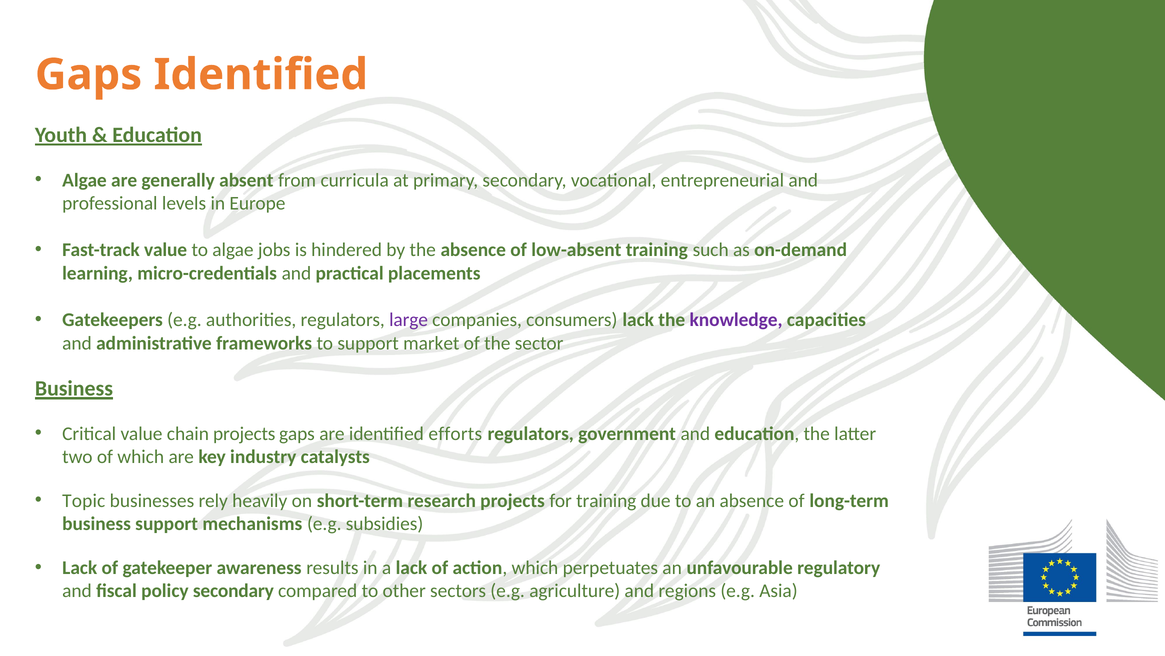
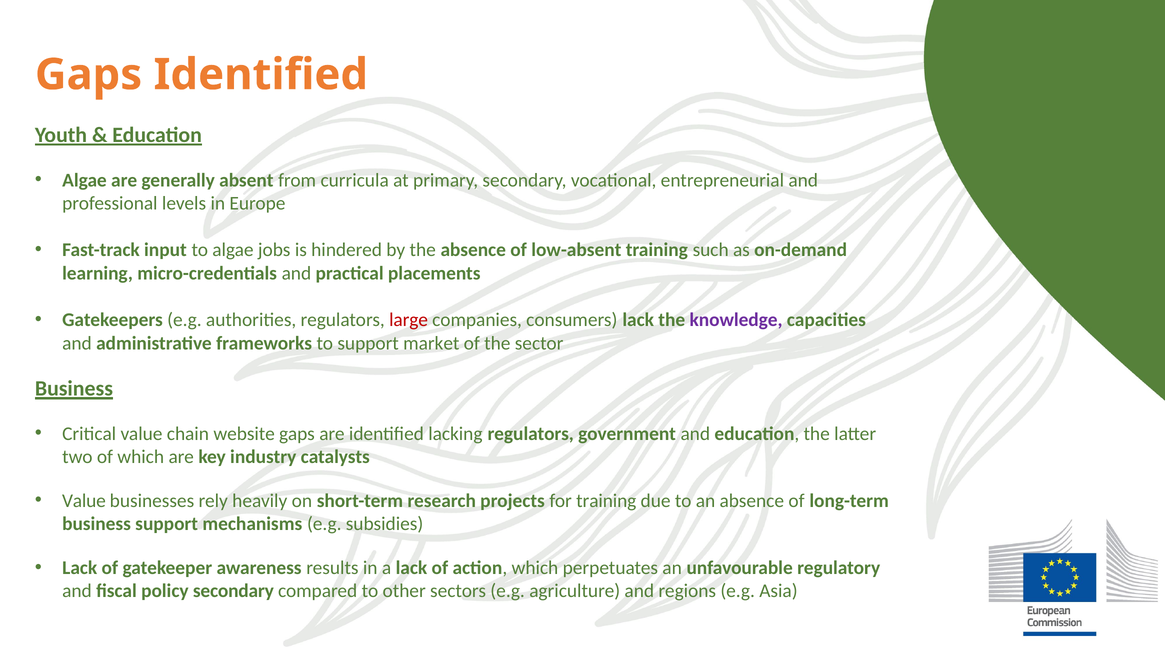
Fast-track value: value -> input (165, 250)
large colour: purple -> red (409, 320)
chain projects: projects -> website (244, 433)
efforts: efforts -> lacking (455, 433)
Topic: Topic -> Value (84, 500)
